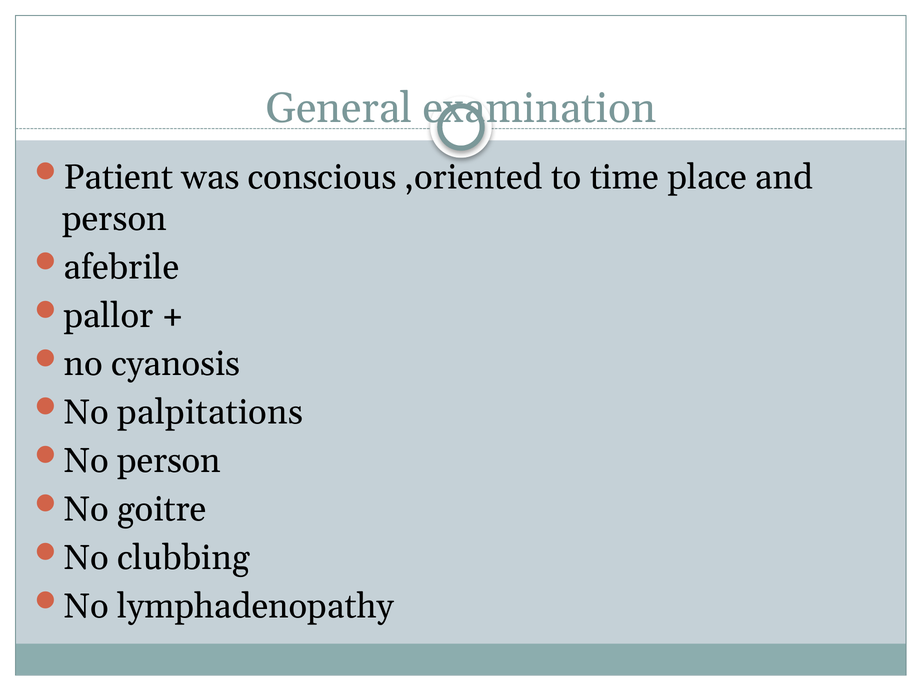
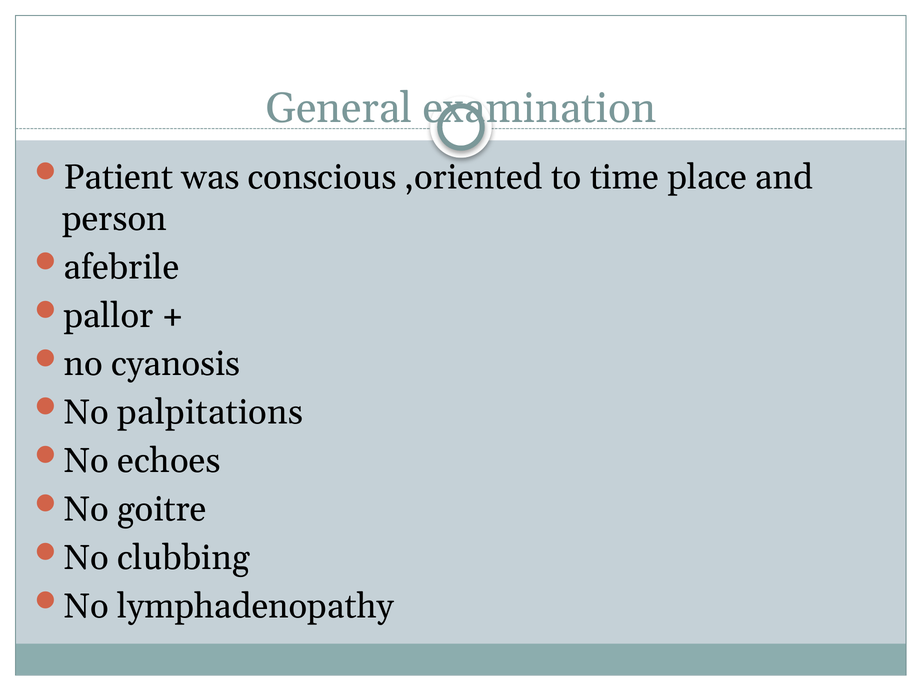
No person: person -> echoes (169, 461)
